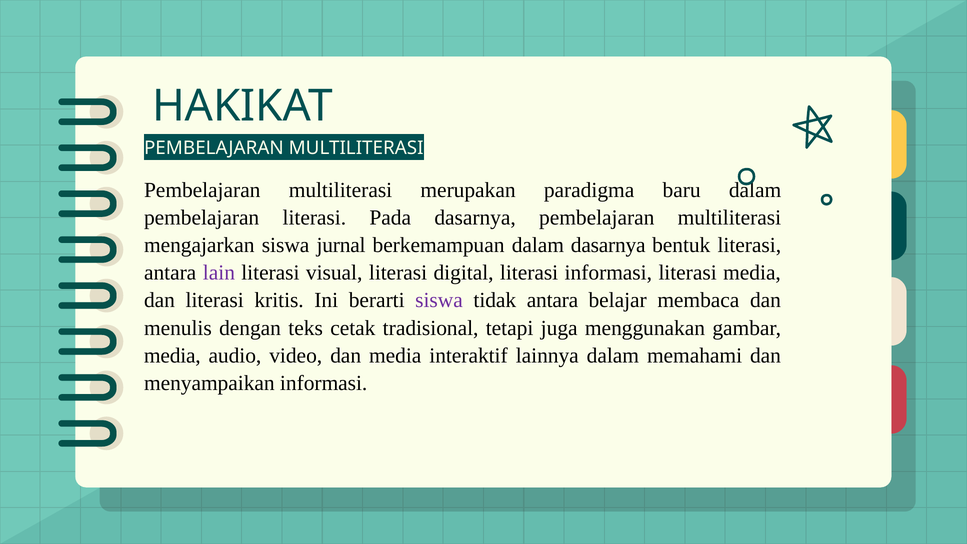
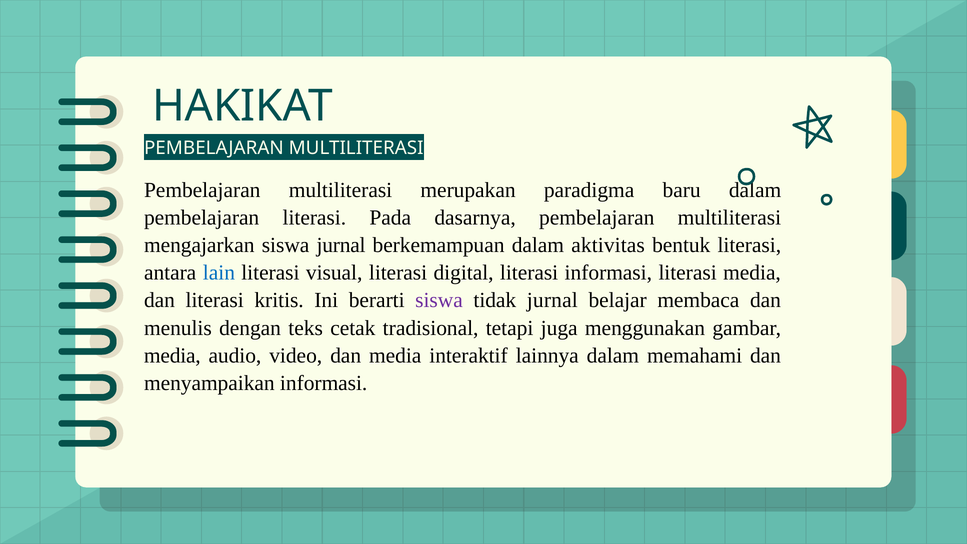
dalam dasarnya: dasarnya -> aktivitas (608, 245)
lain colour: purple -> blue (219, 273)
tidak antara: antara -> jurnal (552, 300)
